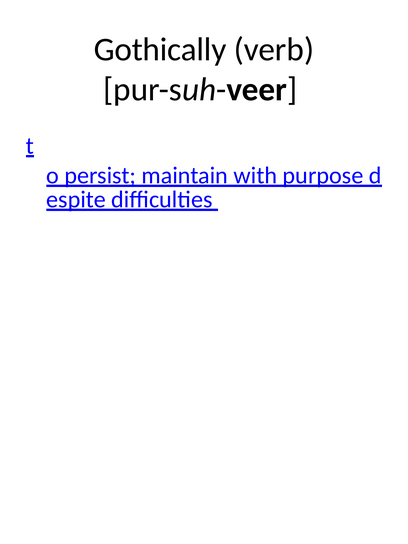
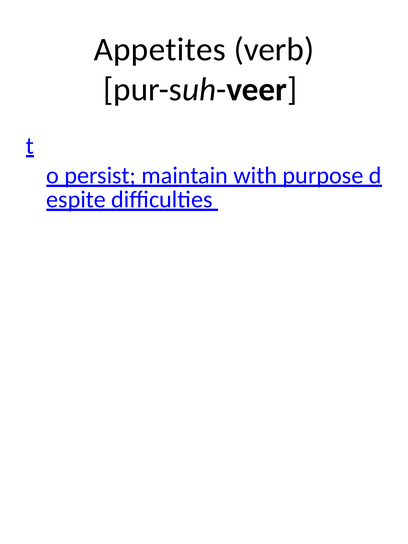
Gothically: Gothically -> Appetites (160, 49)
